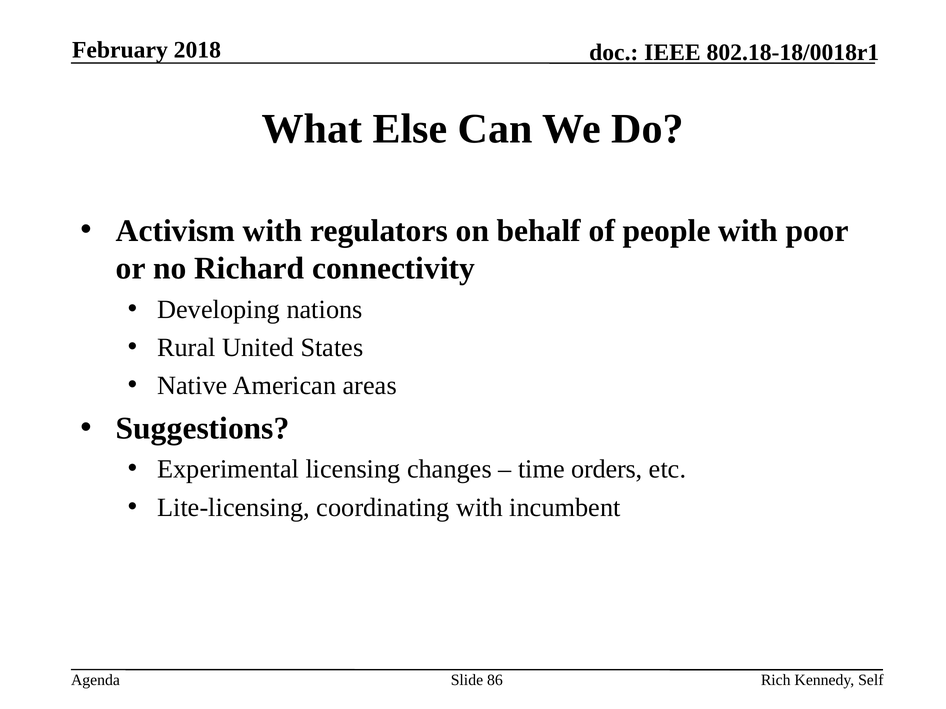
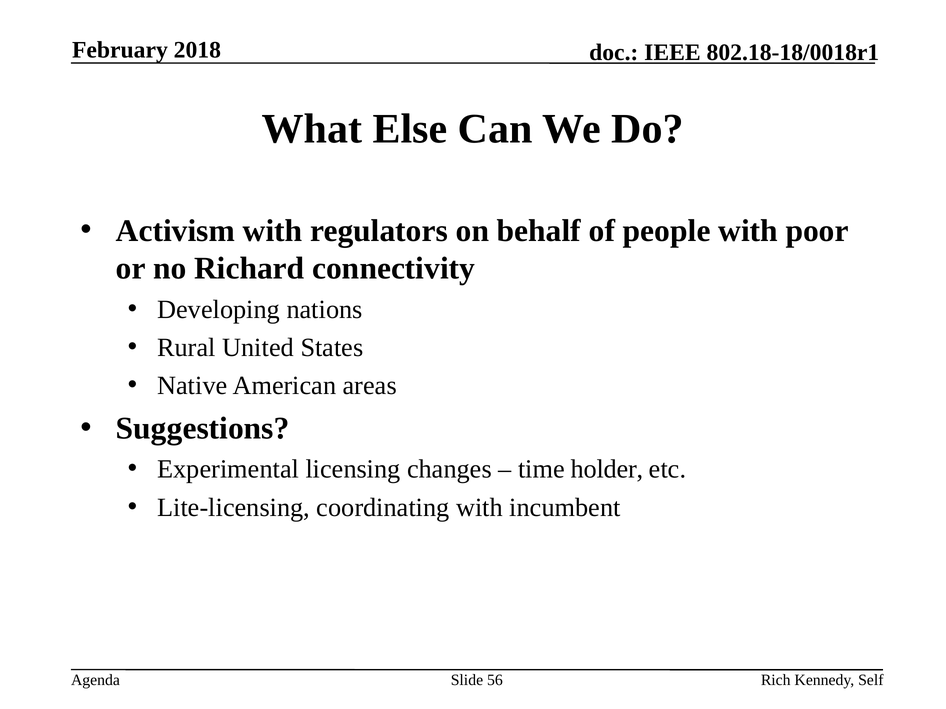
orders: orders -> holder (607, 470)
86: 86 -> 56 (495, 680)
